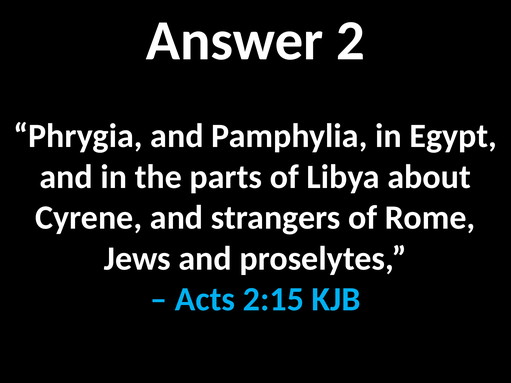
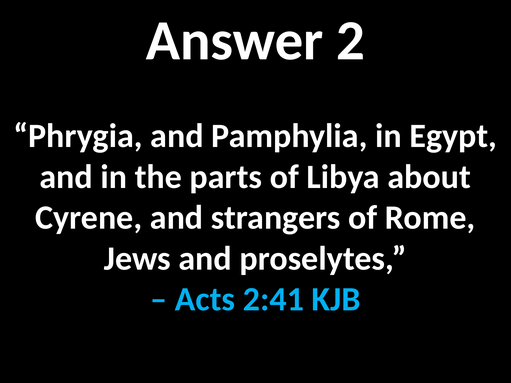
2:15: 2:15 -> 2:41 (273, 300)
